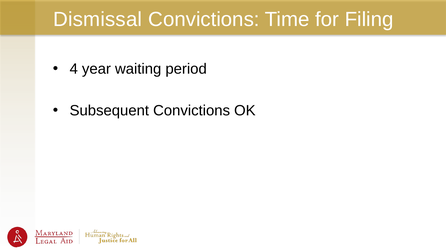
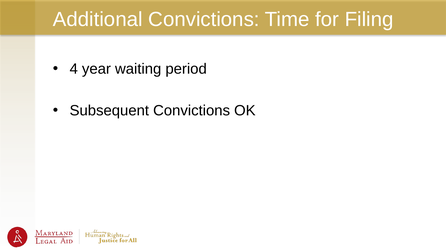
Dismissal: Dismissal -> Additional (98, 19)
